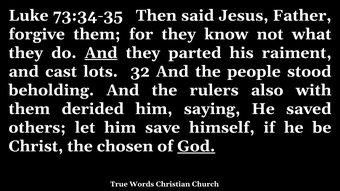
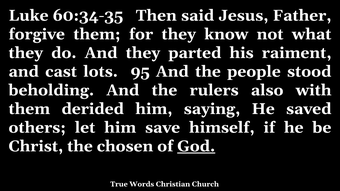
73:34-35: 73:34-35 -> 60:34-35 (88, 16)
And underline: present -> none (101, 53)
32: 32 -> 95 (140, 72)
